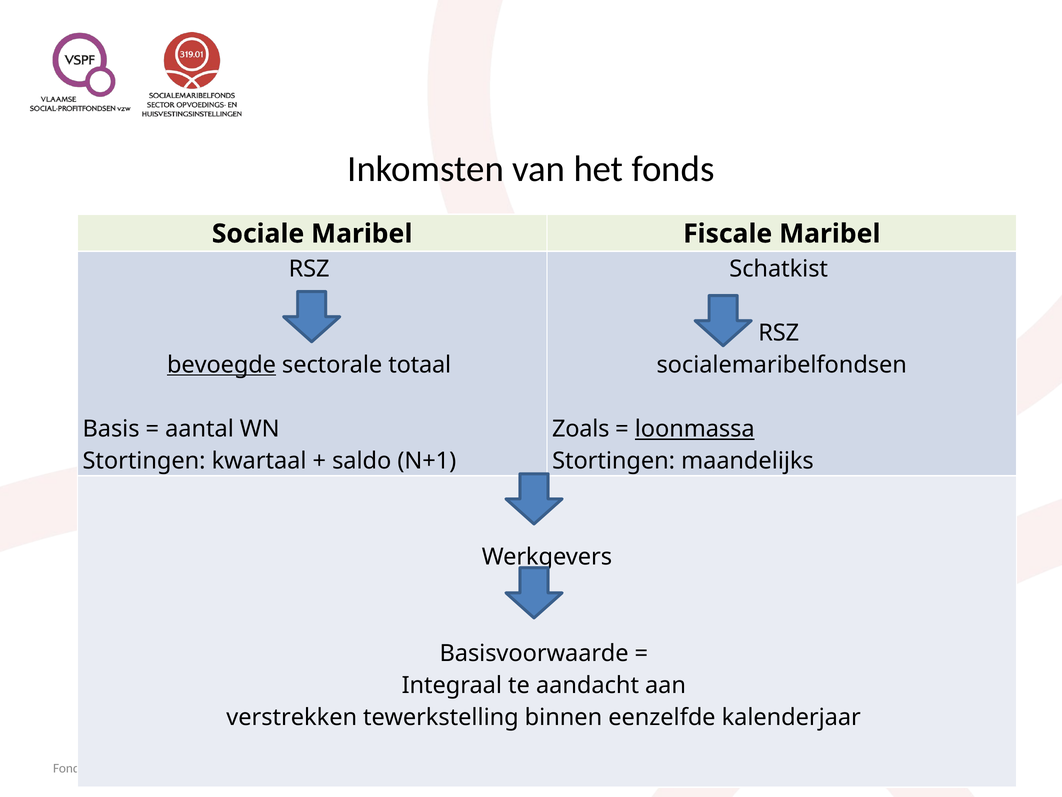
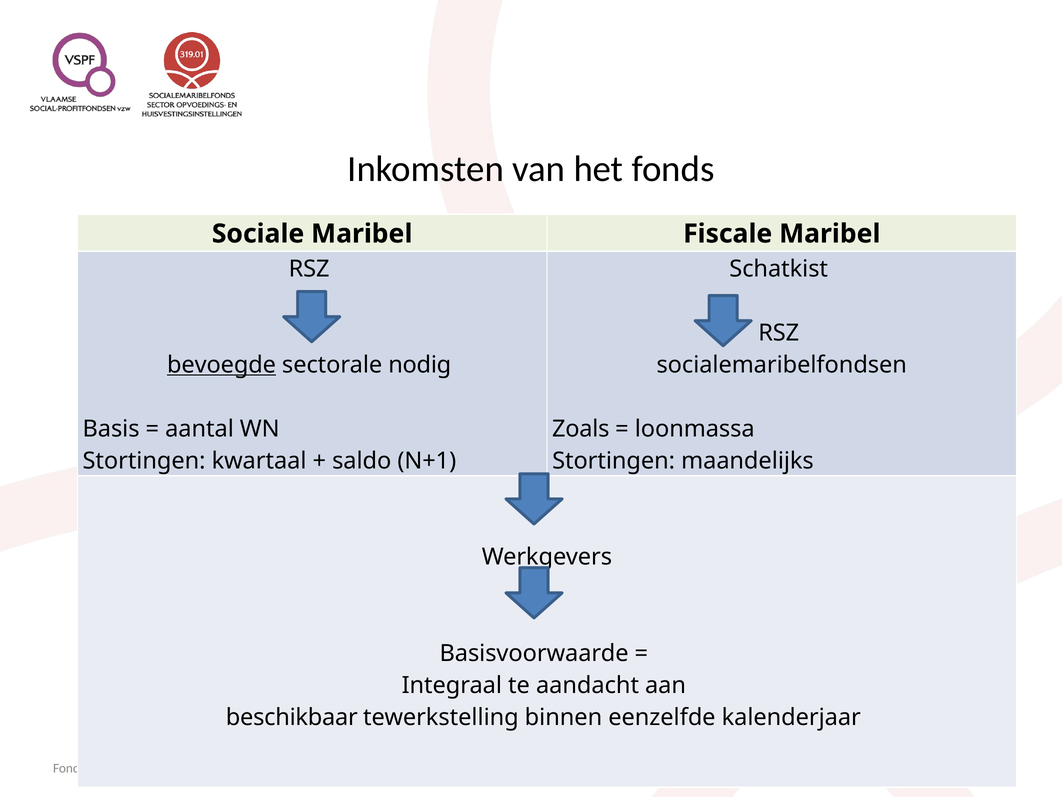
totaal: totaal -> nodig (420, 365)
loonmassa underline: present -> none (695, 429)
verstrekken: verstrekken -> beschikbaar (292, 717)
